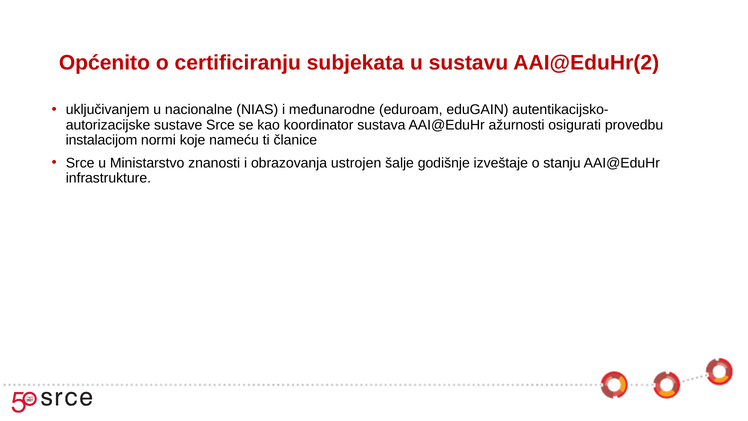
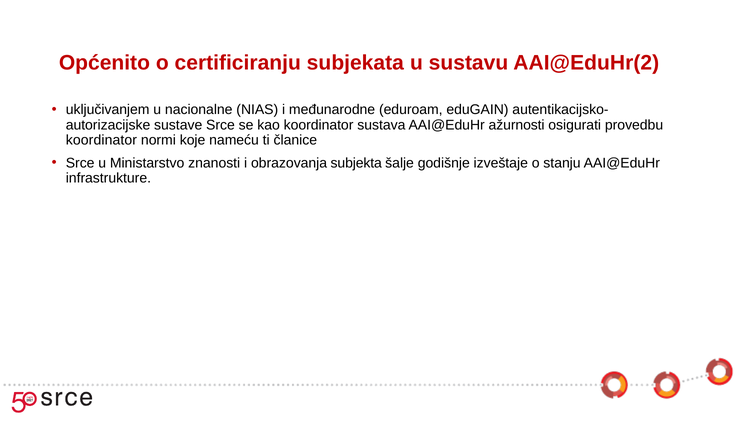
instalacijom: instalacijom -> koordinator (101, 140)
ustrojen: ustrojen -> subjekta (356, 163)
